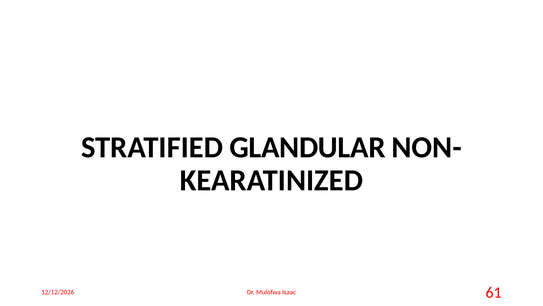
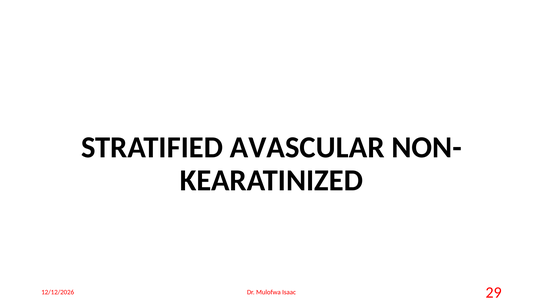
GLANDULAR: GLANDULAR -> AVASCULAR (307, 147)
61: 61 -> 29 (494, 292)
